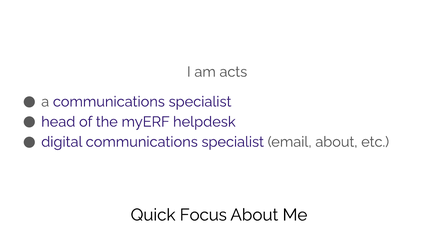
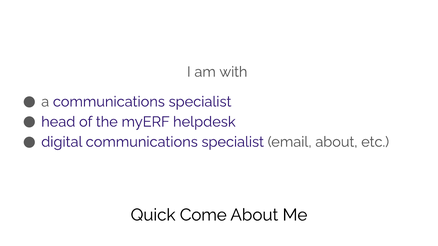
acts: acts -> with (233, 72)
Focus: Focus -> Come (203, 215)
